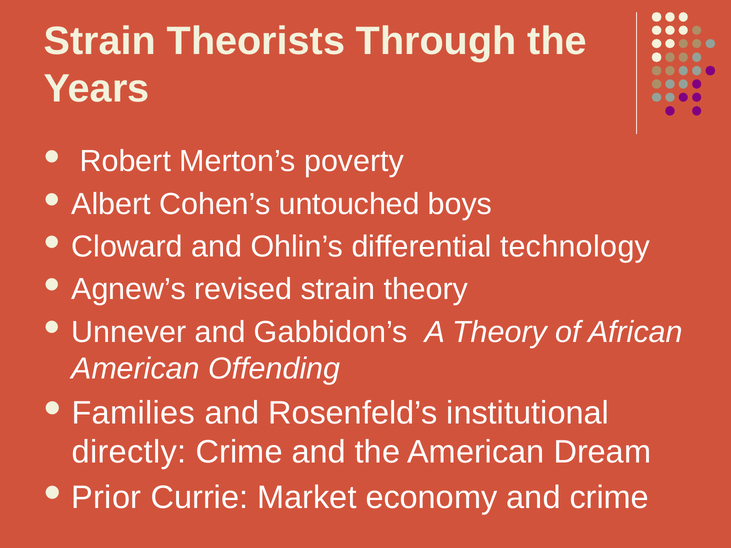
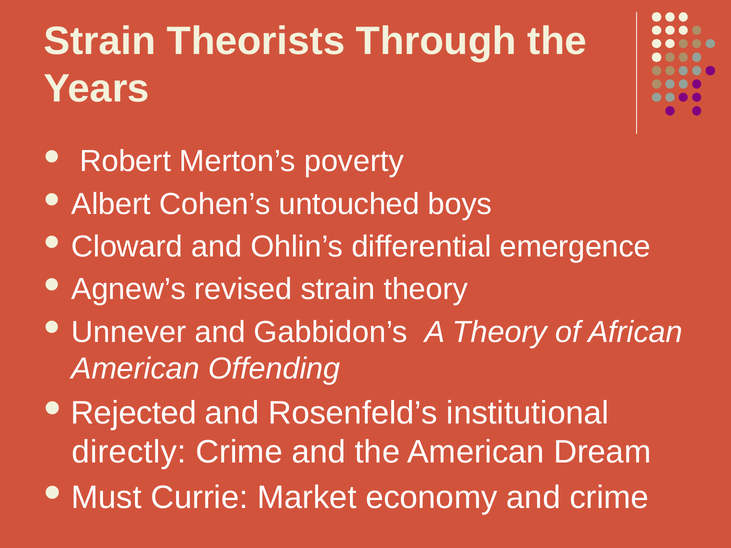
technology: technology -> emergence (575, 247)
Families: Families -> Rejected (134, 413)
Prior: Prior -> Must (106, 498)
